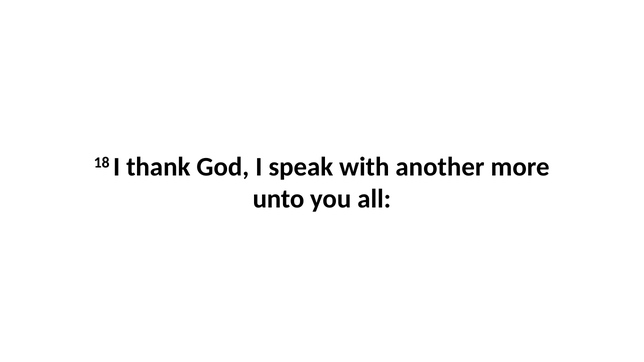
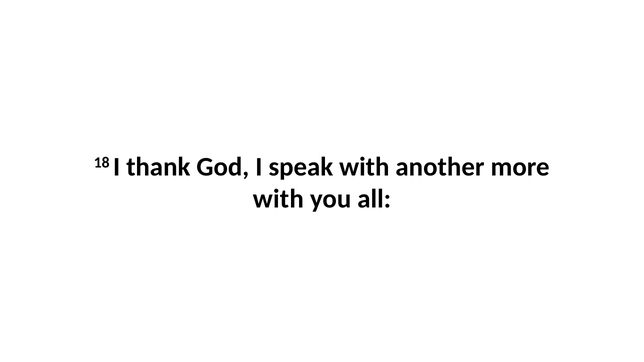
unto: unto -> with (278, 199)
